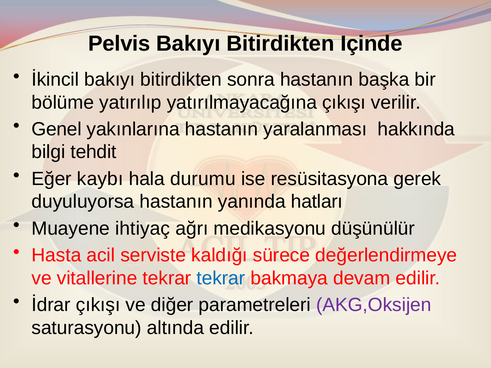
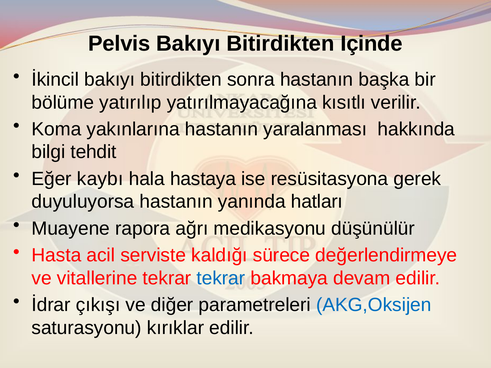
yatırılmayacağına çıkışı: çıkışı -> kısıtlı (344, 102)
Genel: Genel -> Koma (56, 129)
durumu: durumu -> hastaya (203, 179)
ihtiyaç: ihtiyaç -> rapora (143, 229)
AKG,Oksijen colour: purple -> blue (374, 305)
altında: altında -> kırıklar (175, 328)
